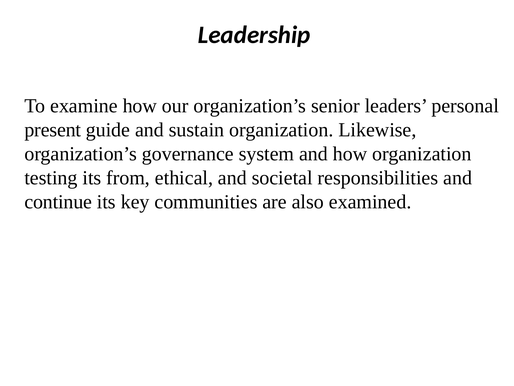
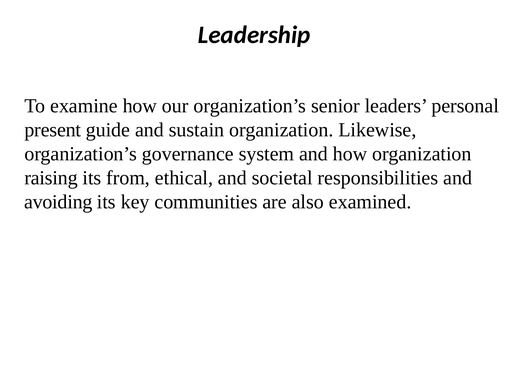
testing: testing -> raising (51, 178)
continue: continue -> avoiding (58, 202)
